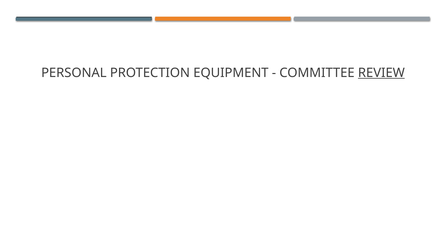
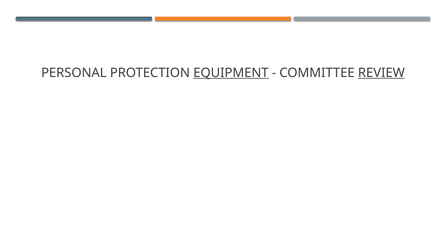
EQUIPMENT underline: none -> present (231, 73)
